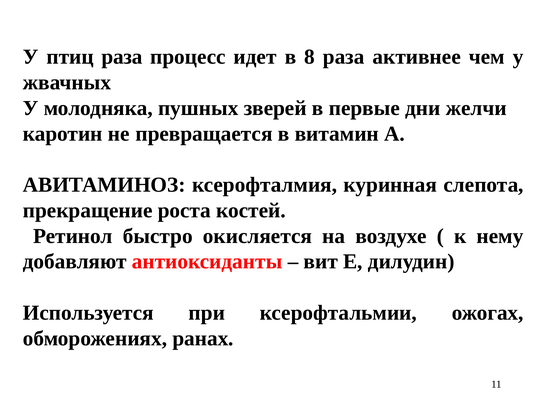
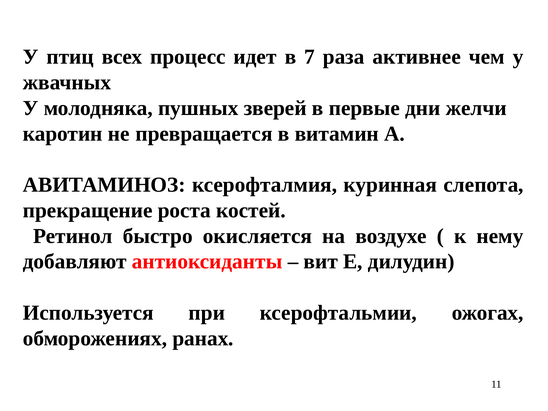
птиц раза: раза -> всех (122, 57)
8: 8 -> 7 (310, 57)
